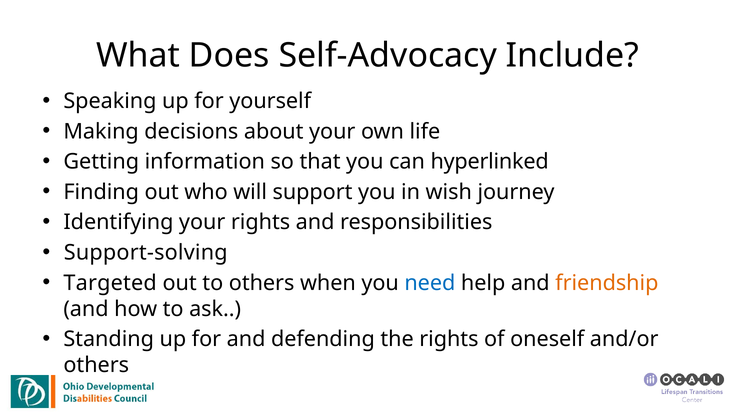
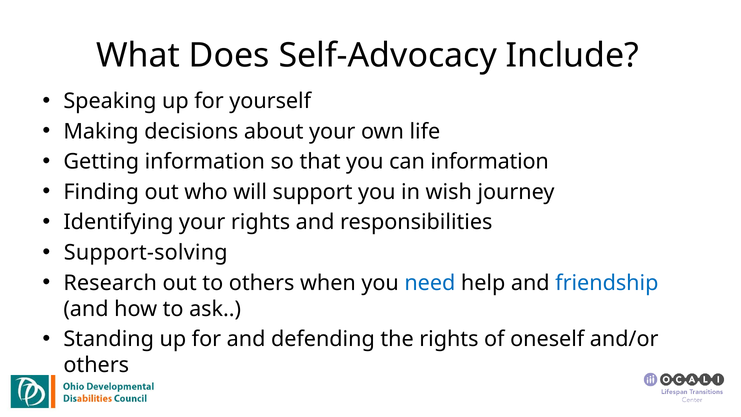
can hyperlinked: hyperlinked -> information (490, 162)
Targeted: Targeted -> Research (110, 283)
friendship colour: orange -> blue (607, 283)
